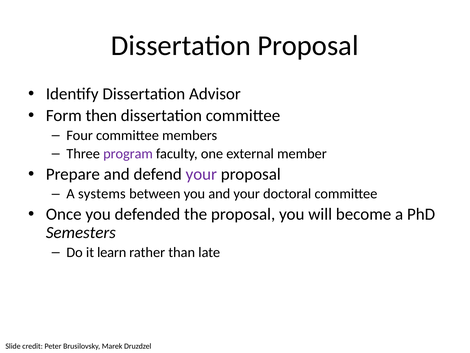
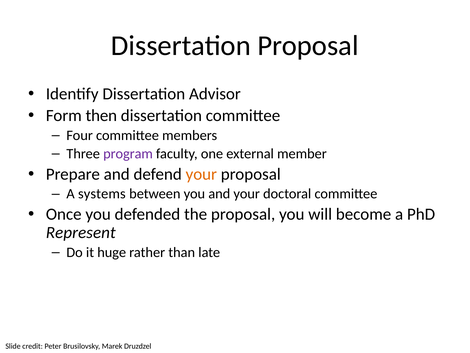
your colour: purple -> orange (201, 174)
Semesters: Semesters -> Represent (81, 232)
learn: learn -> huge (112, 252)
